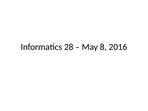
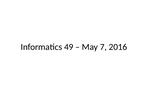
28: 28 -> 49 (69, 47)
8: 8 -> 7 (103, 47)
